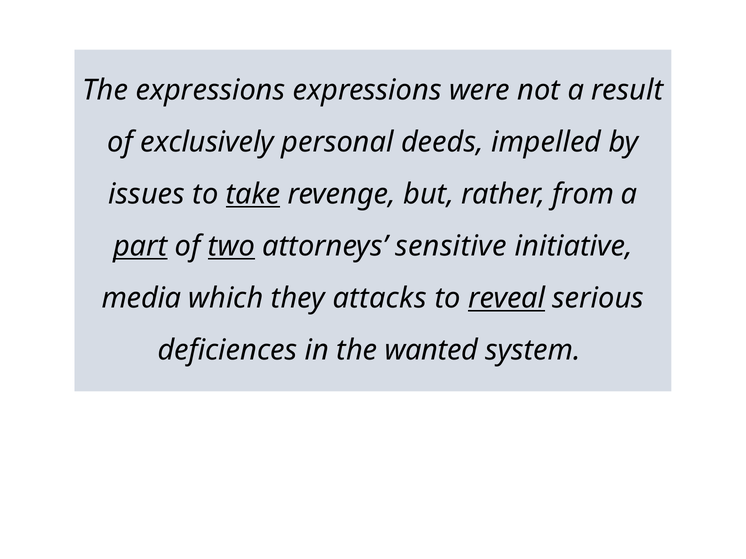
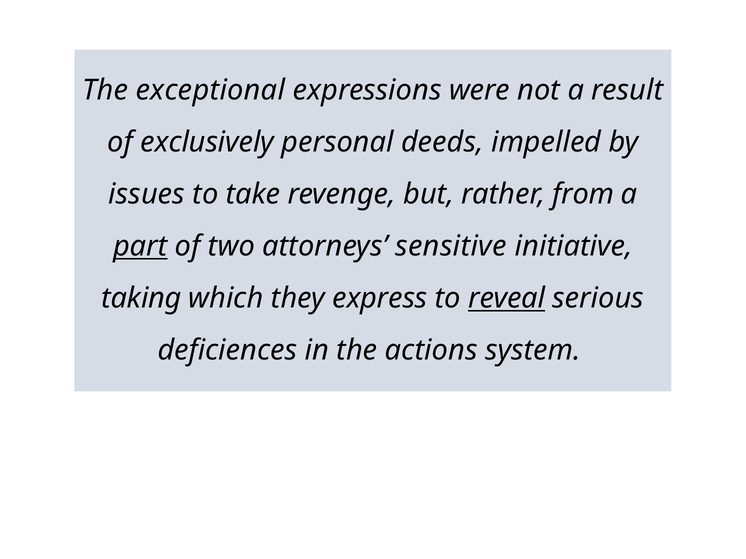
The expressions: expressions -> exceptional (210, 90)
take underline: present -> none (253, 194)
two underline: present -> none (231, 247)
media: media -> taking (141, 299)
attacks: attacks -> express (380, 299)
wanted: wanted -> actions (431, 351)
